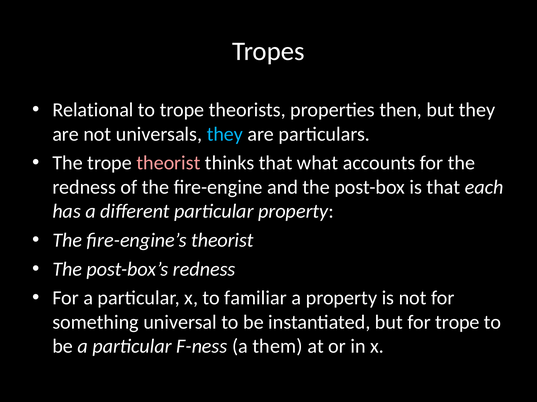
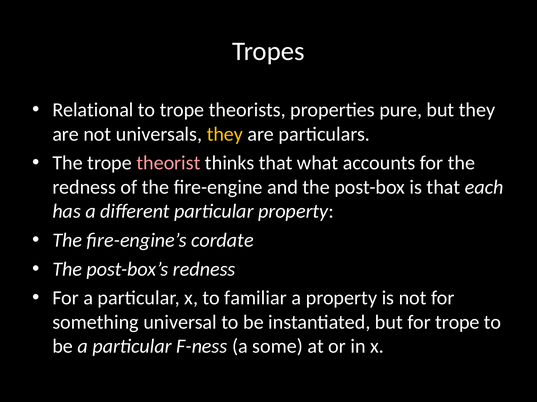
then: then -> pure (401, 110)
they colour: light blue -> yellow (225, 134)
fire-engine’s theorist: theorist -> cordate (222, 241)
them: them -> some (278, 347)
